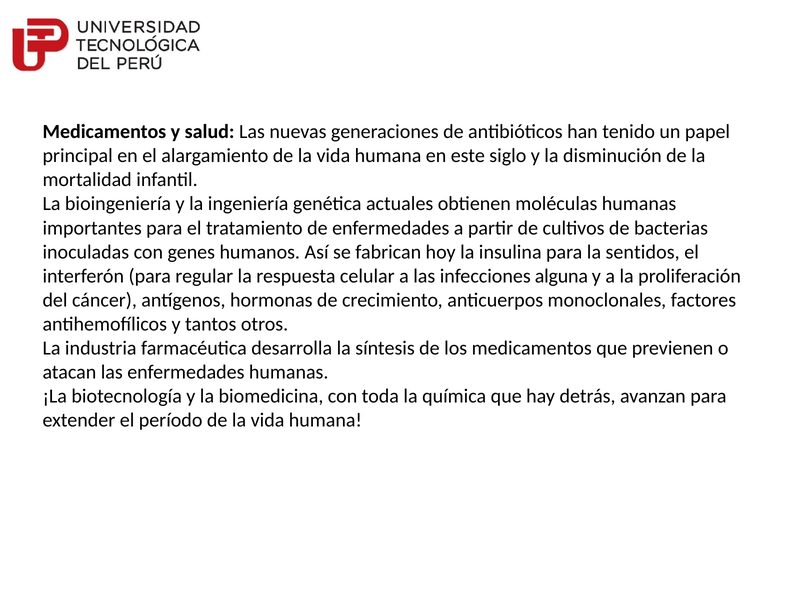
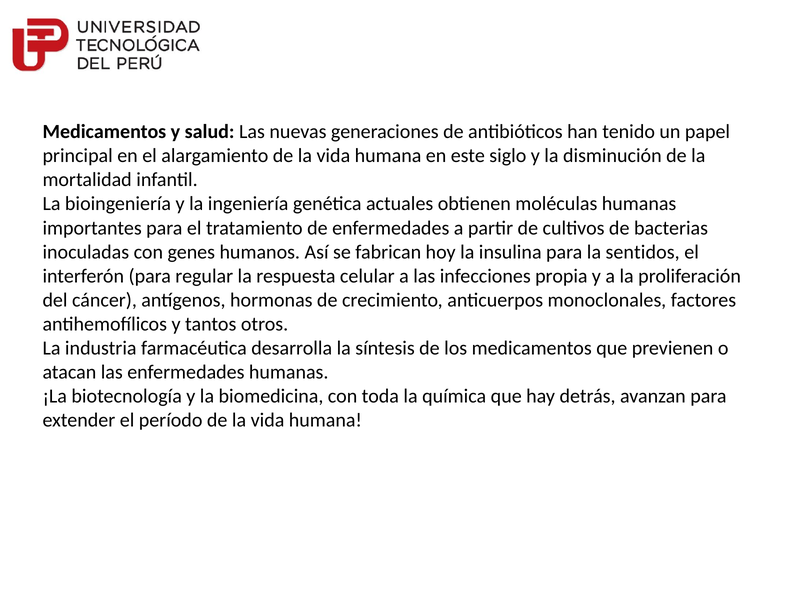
alguna: alguna -> propia (561, 276)
